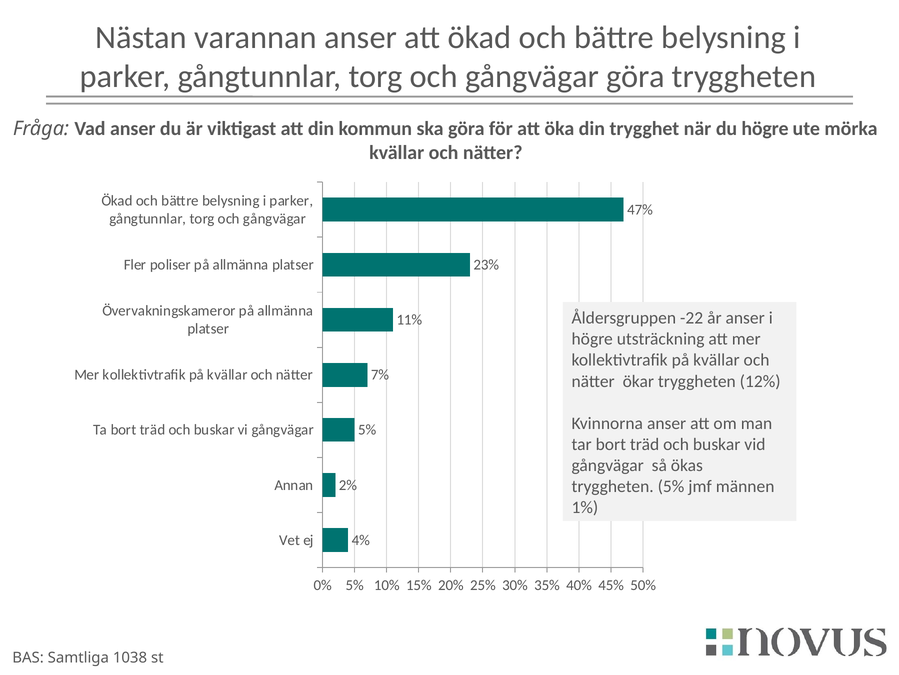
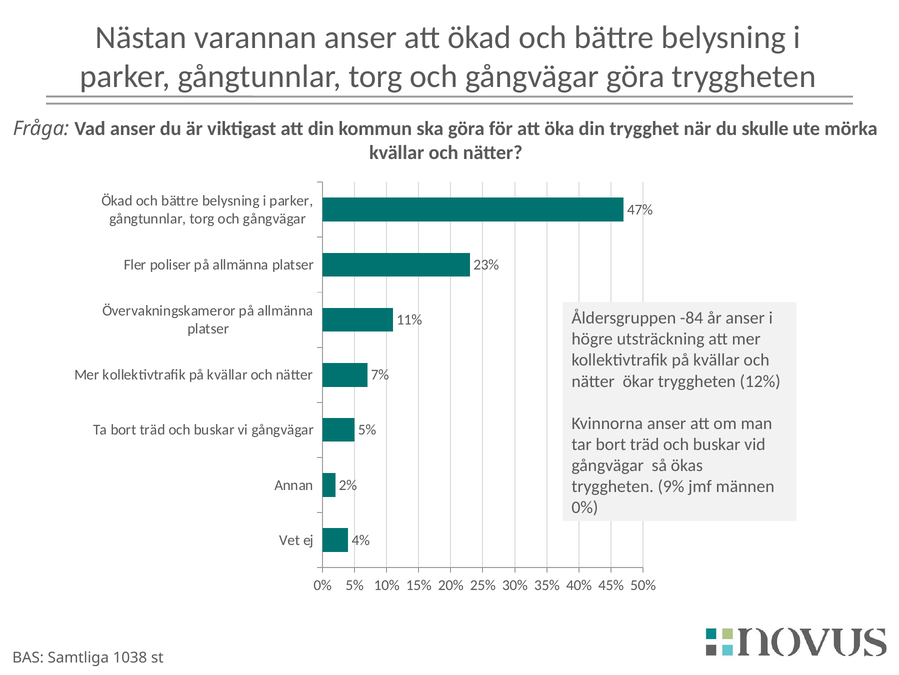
du högre: högre -> skulle (765, 128)
-22: -22 -> -84 (692, 318)
tryggheten 5%: 5% -> 9% (671, 486)
1%: 1% -> 0% (585, 507)
